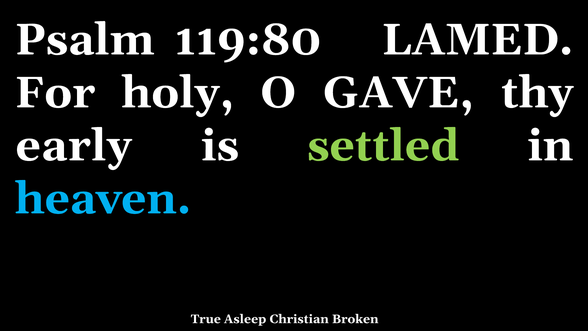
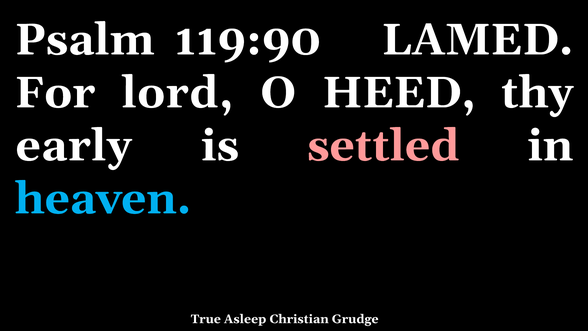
119:80: 119:80 -> 119:90 (248, 40)
holy: holy -> lord (177, 93)
GAVE: GAVE -> HEED (399, 93)
settled colour: light green -> pink (383, 146)
Broken: Broken -> Grudge (355, 319)
